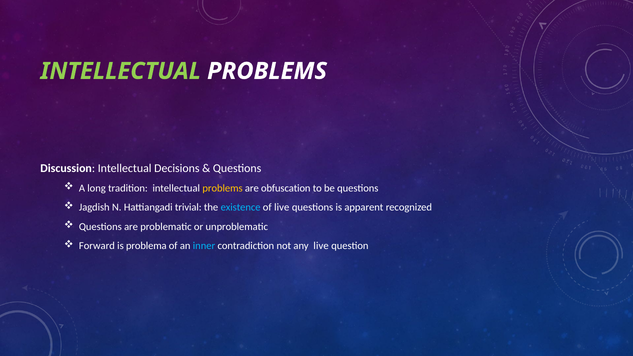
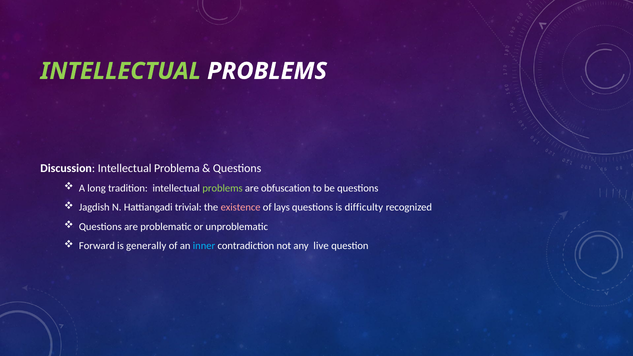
Decisions: Decisions -> Problema (177, 168)
problems colour: yellow -> light green (223, 188)
existence colour: light blue -> pink (241, 207)
of live: live -> lays (282, 207)
apparent: apparent -> difficulty (364, 207)
problema: problema -> generally (146, 246)
